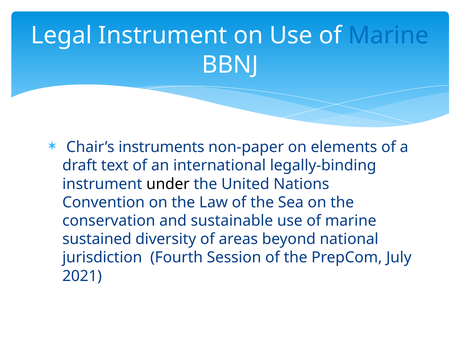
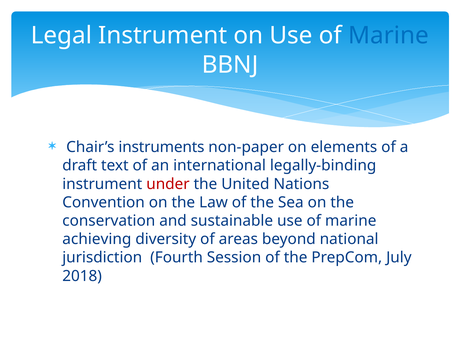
under colour: black -> red (168, 184)
sustained: sustained -> achieving (97, 239)
2021: 2021 -> 2018 (82, 276)
